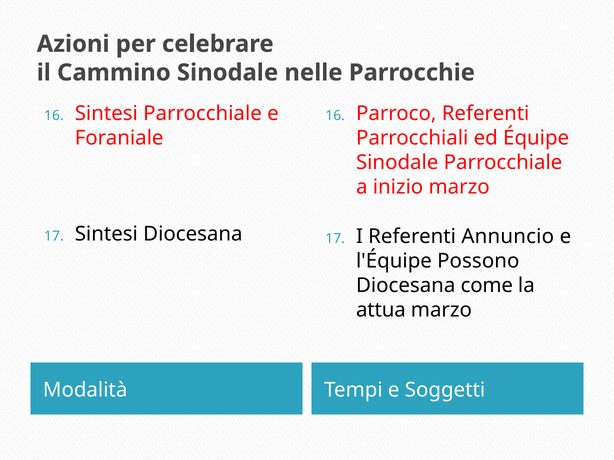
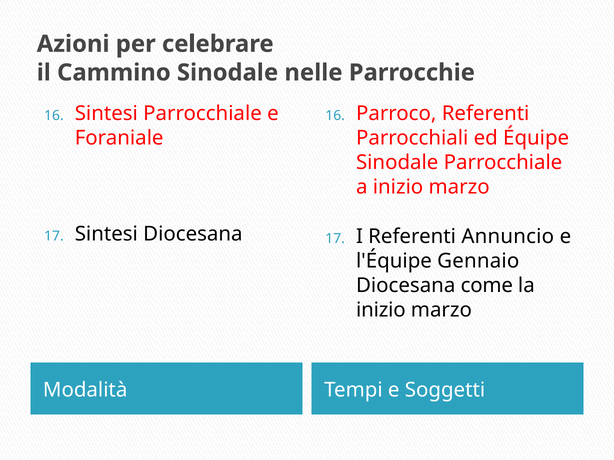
Possono: Possono -> Gennaio (478, 261)
attua: attua -> inizio (381, 310)
